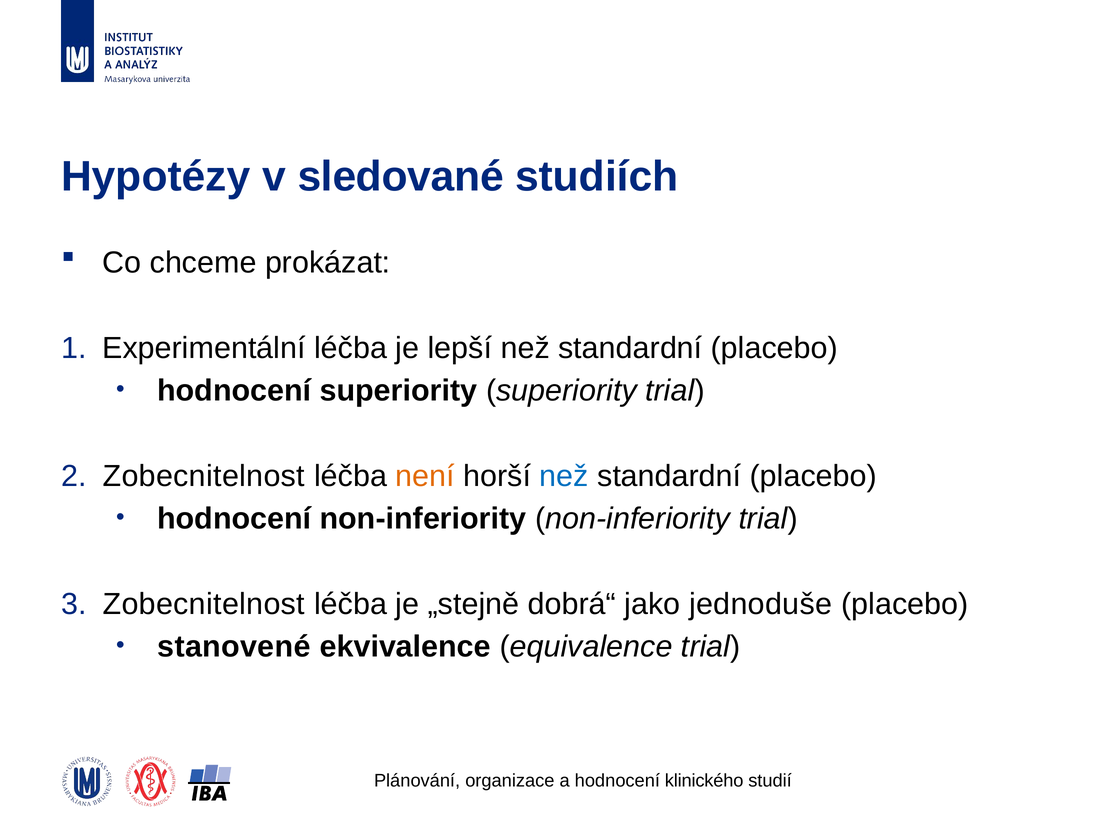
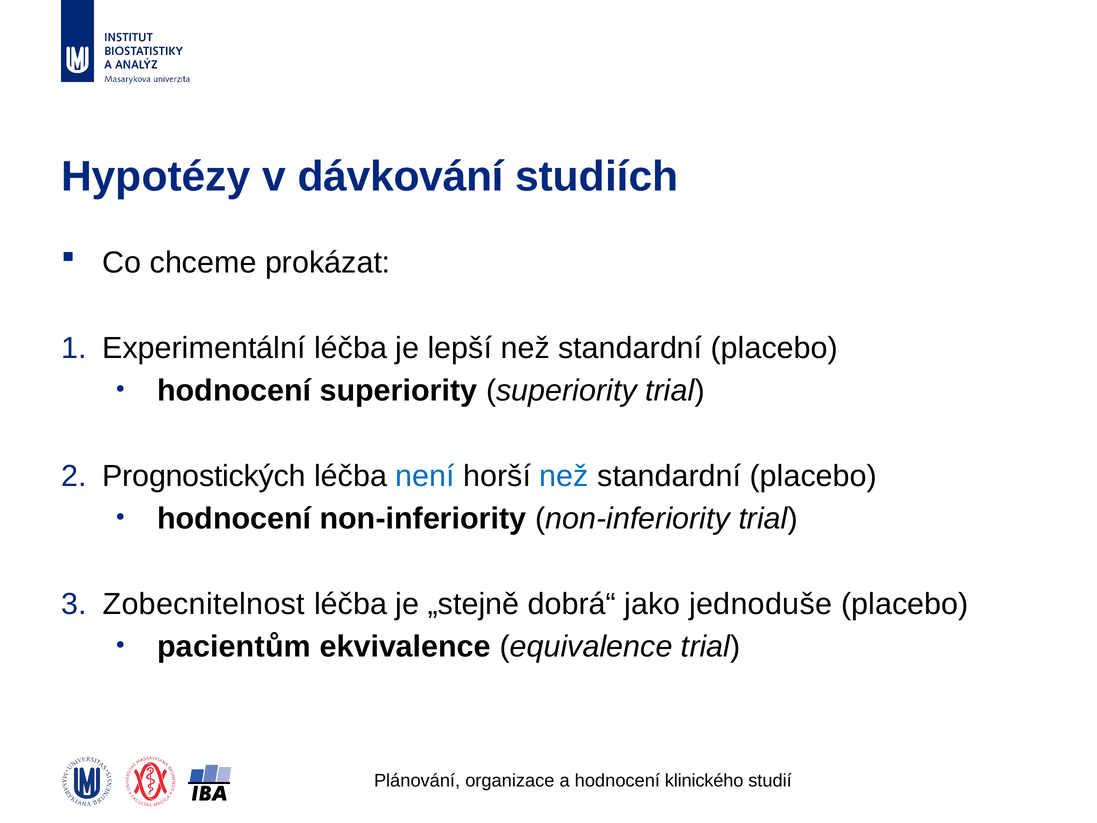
sledované: sledované -> dávkování (401, 177)
Zobecnitelnost: Zobecnitelnost -> Prognostických (204, 476)
není colour: orange -> blue (425, 476)
stanovené: stanovené -> pacientům (234, 647)
